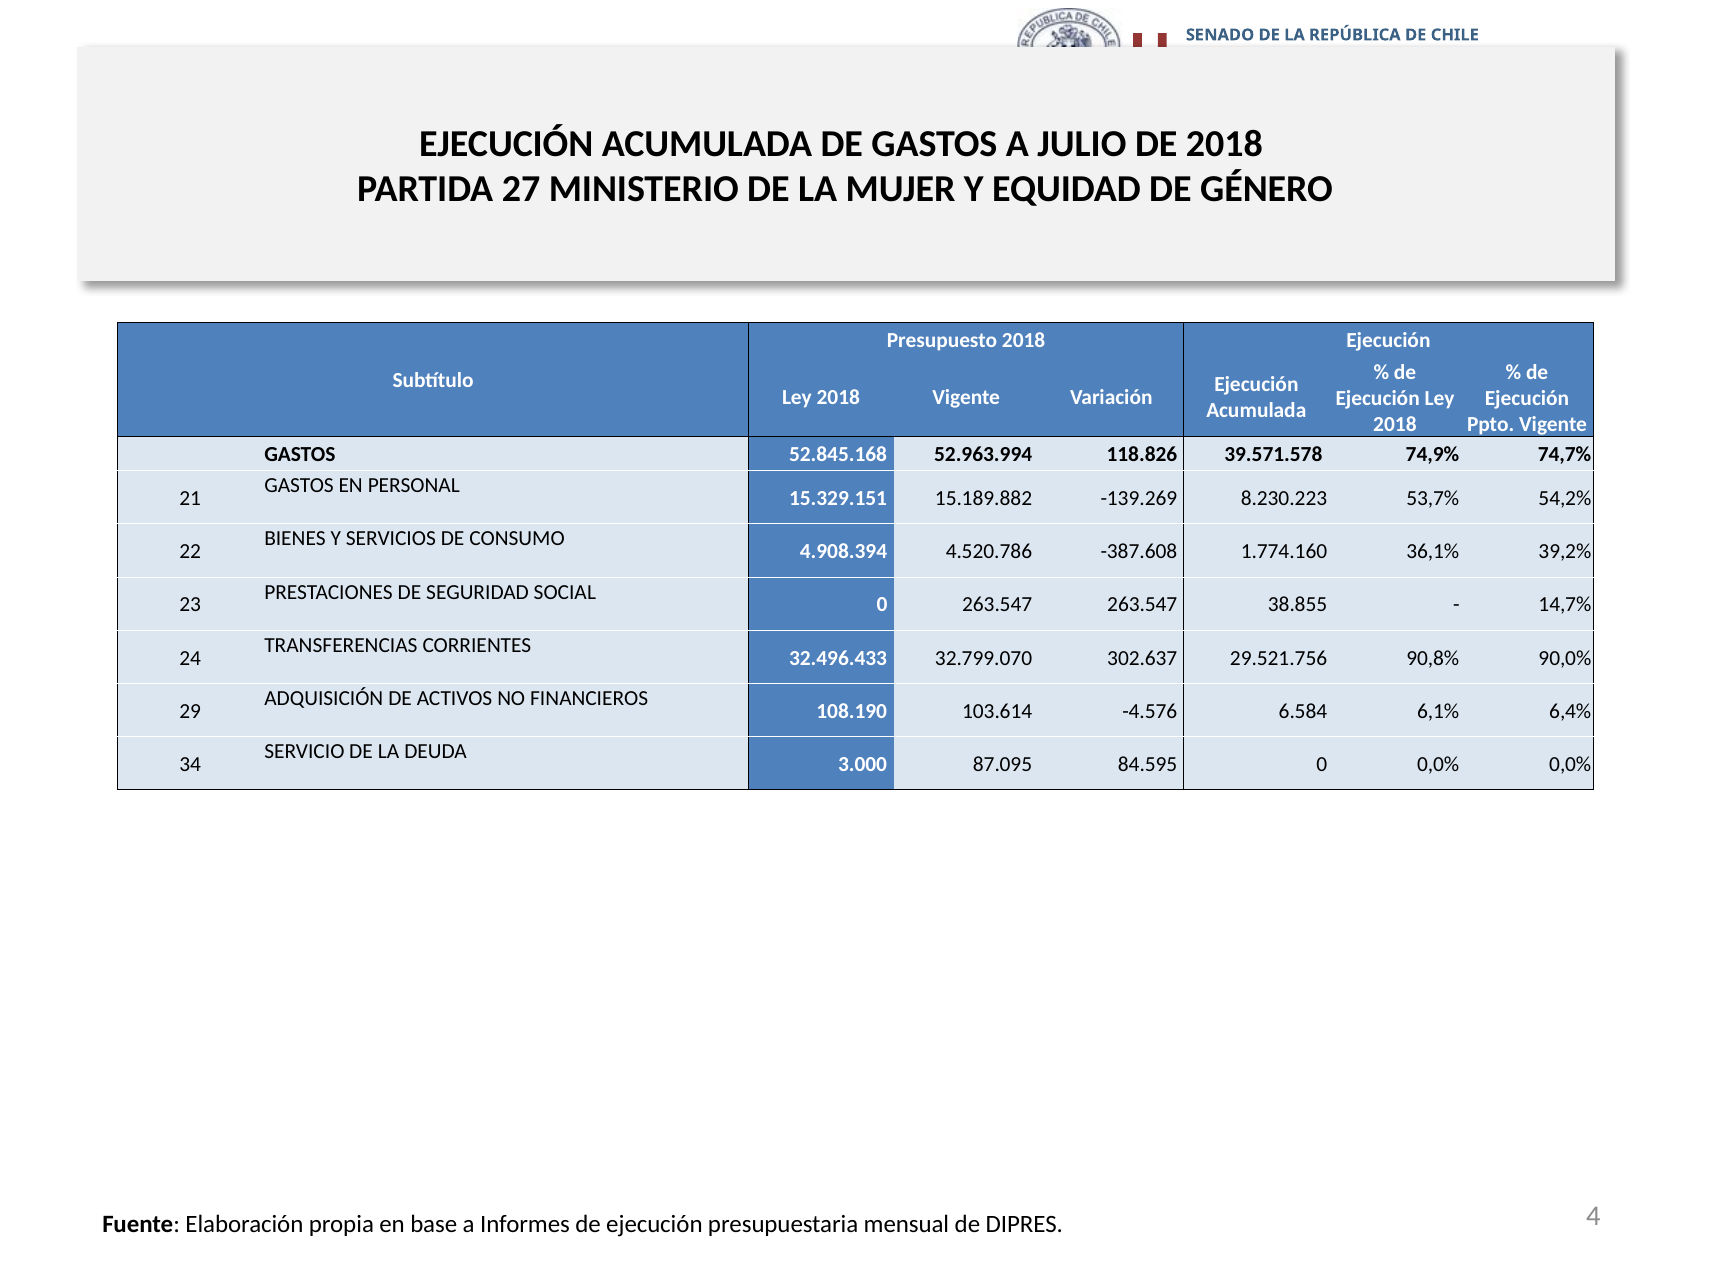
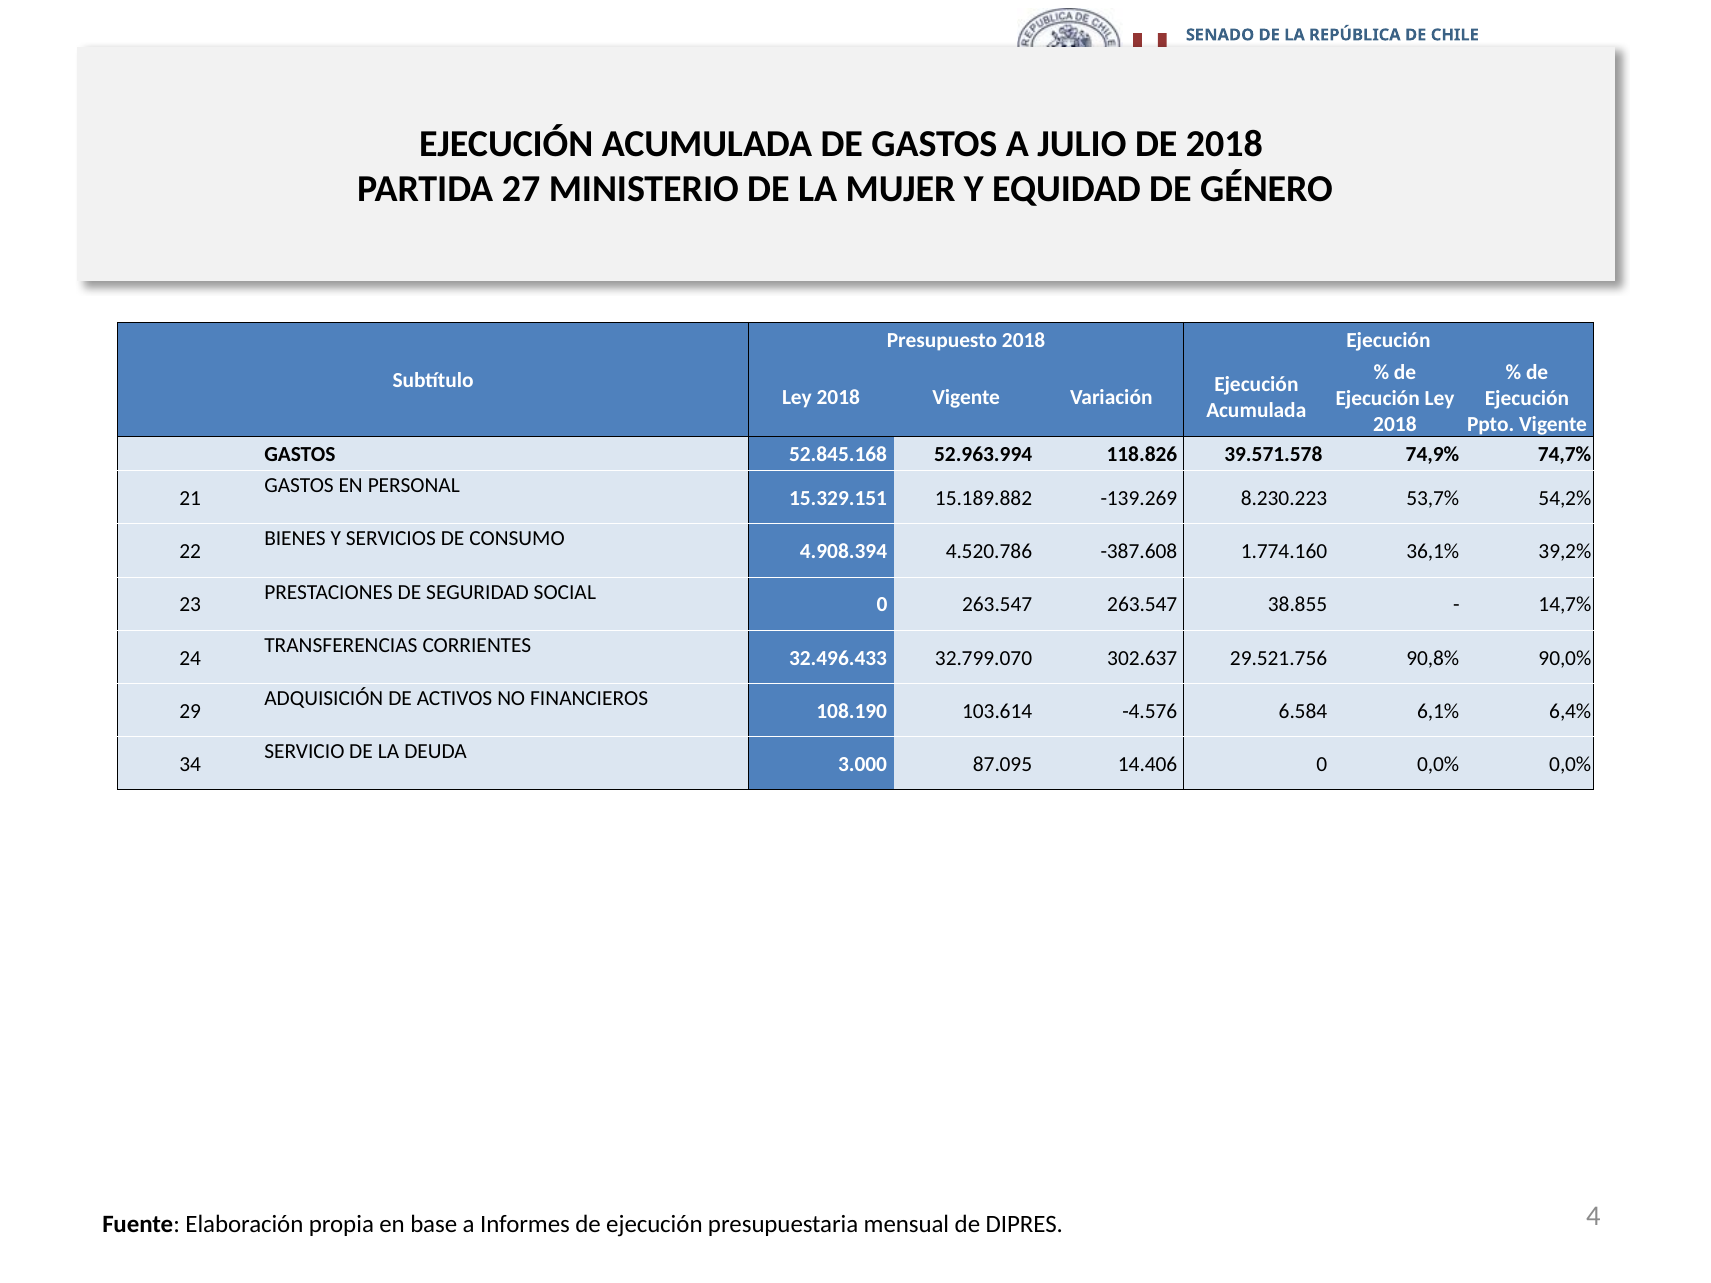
84.595: 84.595 -> 14.406 (1148, 764)
